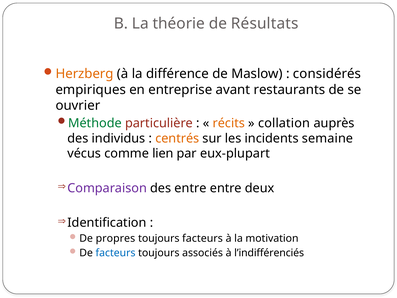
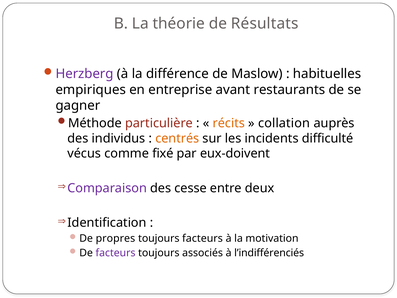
Herzberg colour: orange -> purple (85, 74)
considérés: considérés -> habituelles (327, 74)
ouvrier: ouvrier -> gagner (78, 105)
Méthode colour: green -> black (95, 123)
semaine: semaine -> difficulté (328, 138)
lien: lien -> fixé (163, 153)
eux-plupart: eux-plupart -> eux-doivent (235, 153)
des entre: entre -> cesse (191, 188)
facteurs colour: blue -> purple (115, 253)
